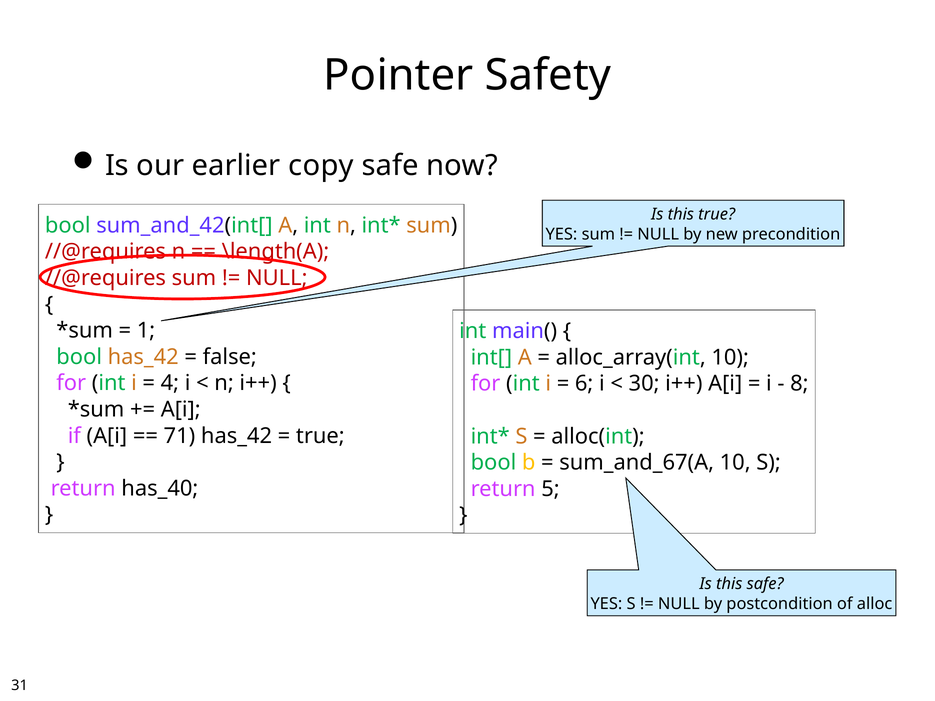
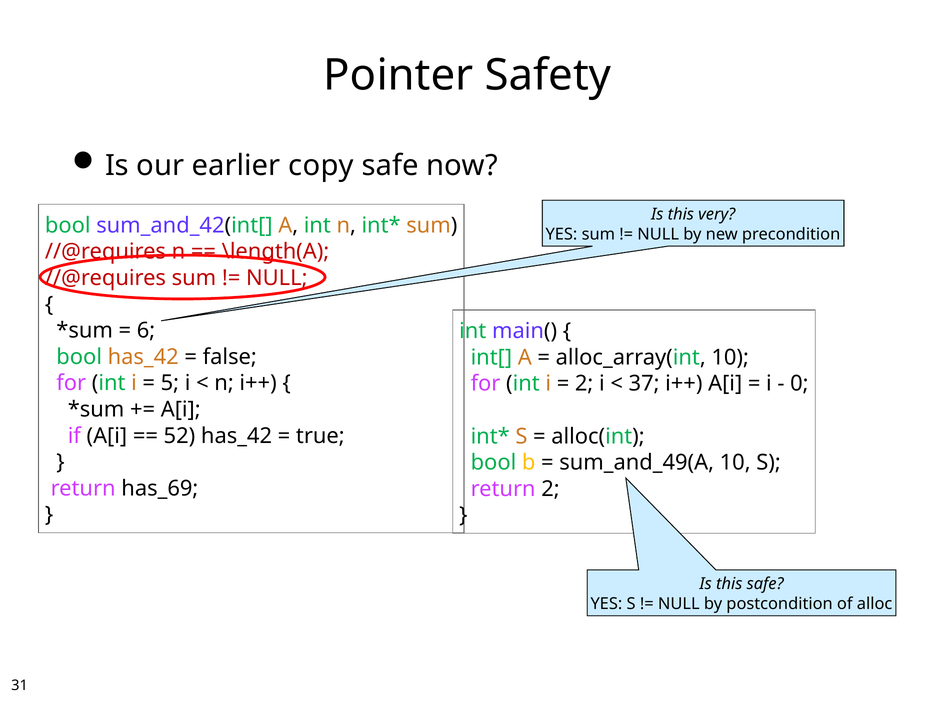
this true: true -> very (717, 215)
1: 1 -> 6 (146, 331)
4: 4 -> 5 (170, 383)
6: 6 -> 2 (584, 384)
30: 30 -> 37 (644, 384)
8: 8 -> 0 (799, 384)
71: 71 -> 52 (179, 436)
sum_and_67(A: sum_and_67(A -> sum_and_49(A (637, 463)
has_40: has_40 -> has_69 (160, 489)
return 5: 5 -> 2 (550, 489)
